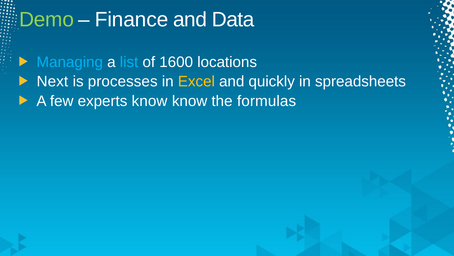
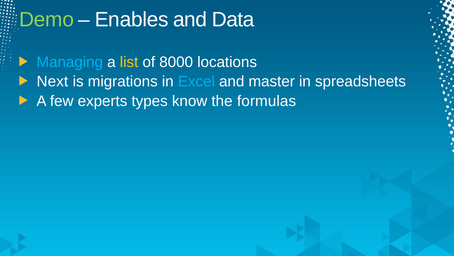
Finance: Finance -> Enables (132, 20)
list colour: light blue -> yellow (129, 62)
1600: 1600 -> 8000 (176, 62)
processes: processes -> migrations (123, 81)
Excel colour: yellow -> light blue (196, 81)
quickly: quickly -> master (272, 81)
experts know: know -> types (150, 101)
